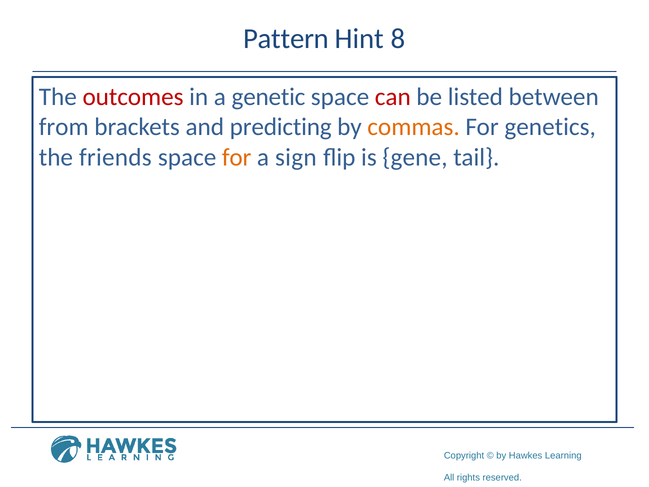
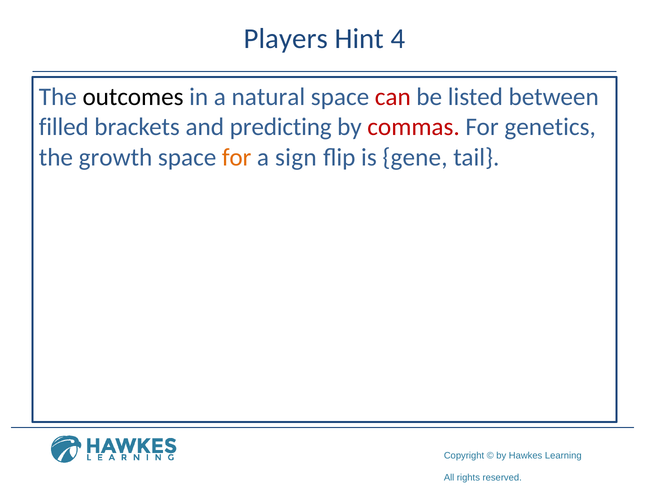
Pattern: Pattern -> Players (286, 39)
8: 8 -> 4 (398, 39)
outcomes colour: red -> black (133, 97)
genetic: genetic -> natural (268, 97)
from: from -> filled (64, 127)
commas colour: orange -> red (414, 127)
friends: friends -> growth (116, 157)
